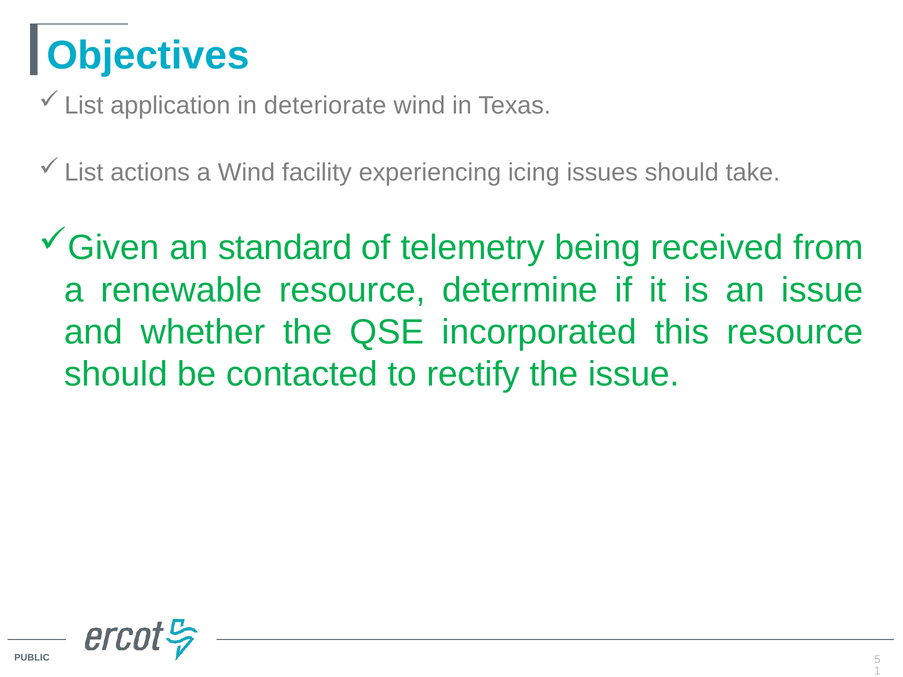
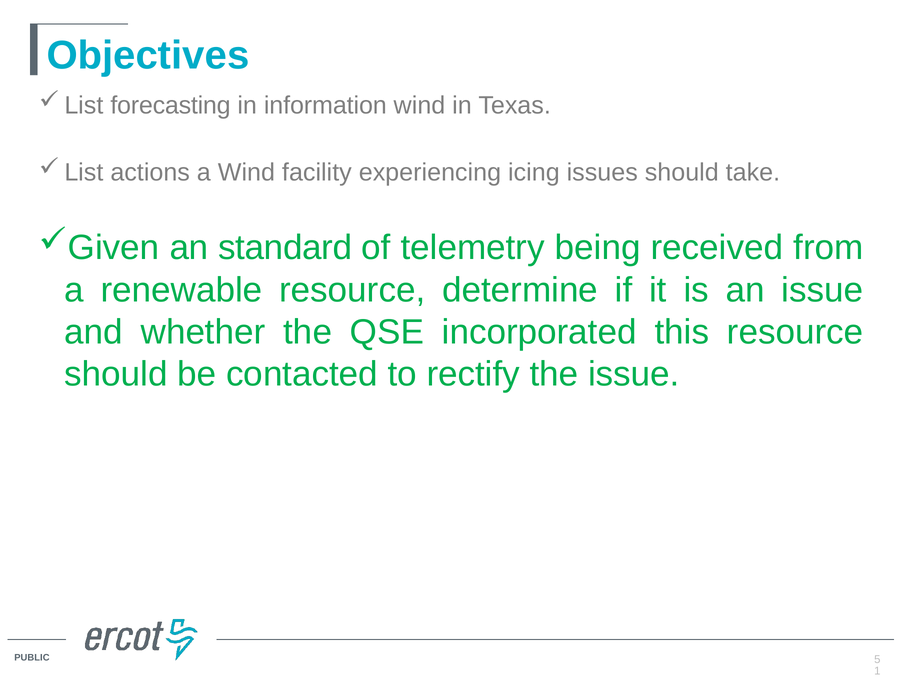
application: application -> forecasting (171, 106)
deteriorate: deteriorate -> information (325, 106)
